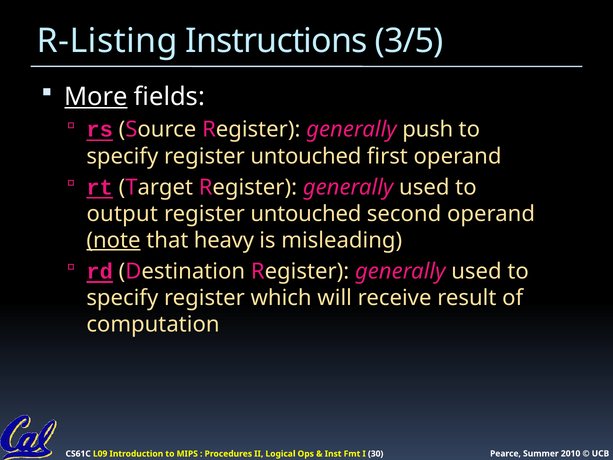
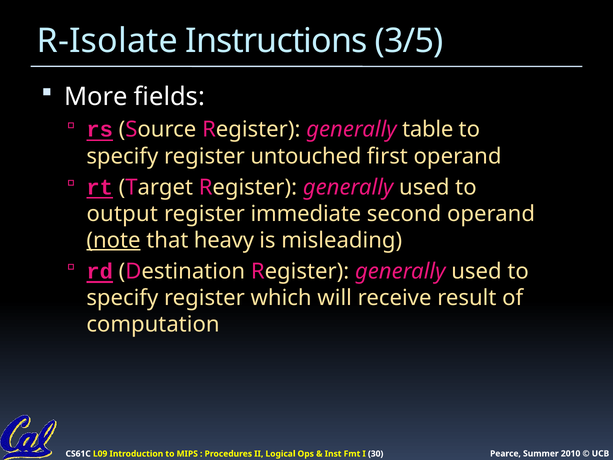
R-Listing: R-Listing -> R-Isolate (107, 41)
More underline: present -> none (96, 97)
push: push -> table (428, 130)
untouched: untouched -> immediate (306, 214)
